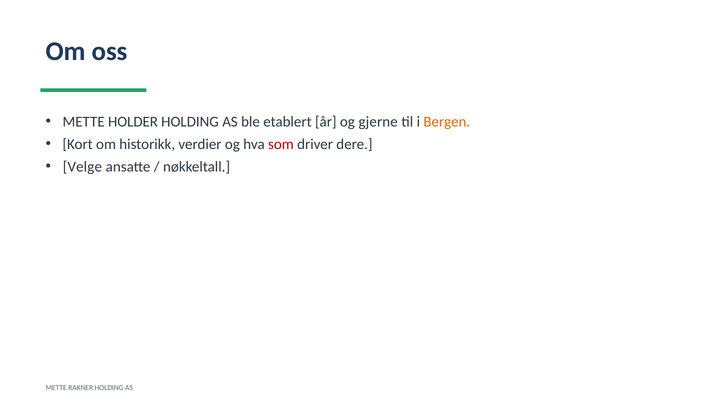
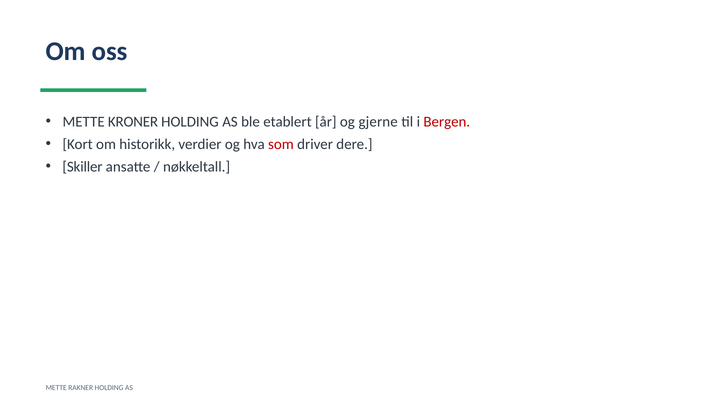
HOLDER: HOLDER -> KRONER (133, 122)
Bergen colour: orange -> red (447, 122)
Velge: Velge -> Skiller (83, 167)
